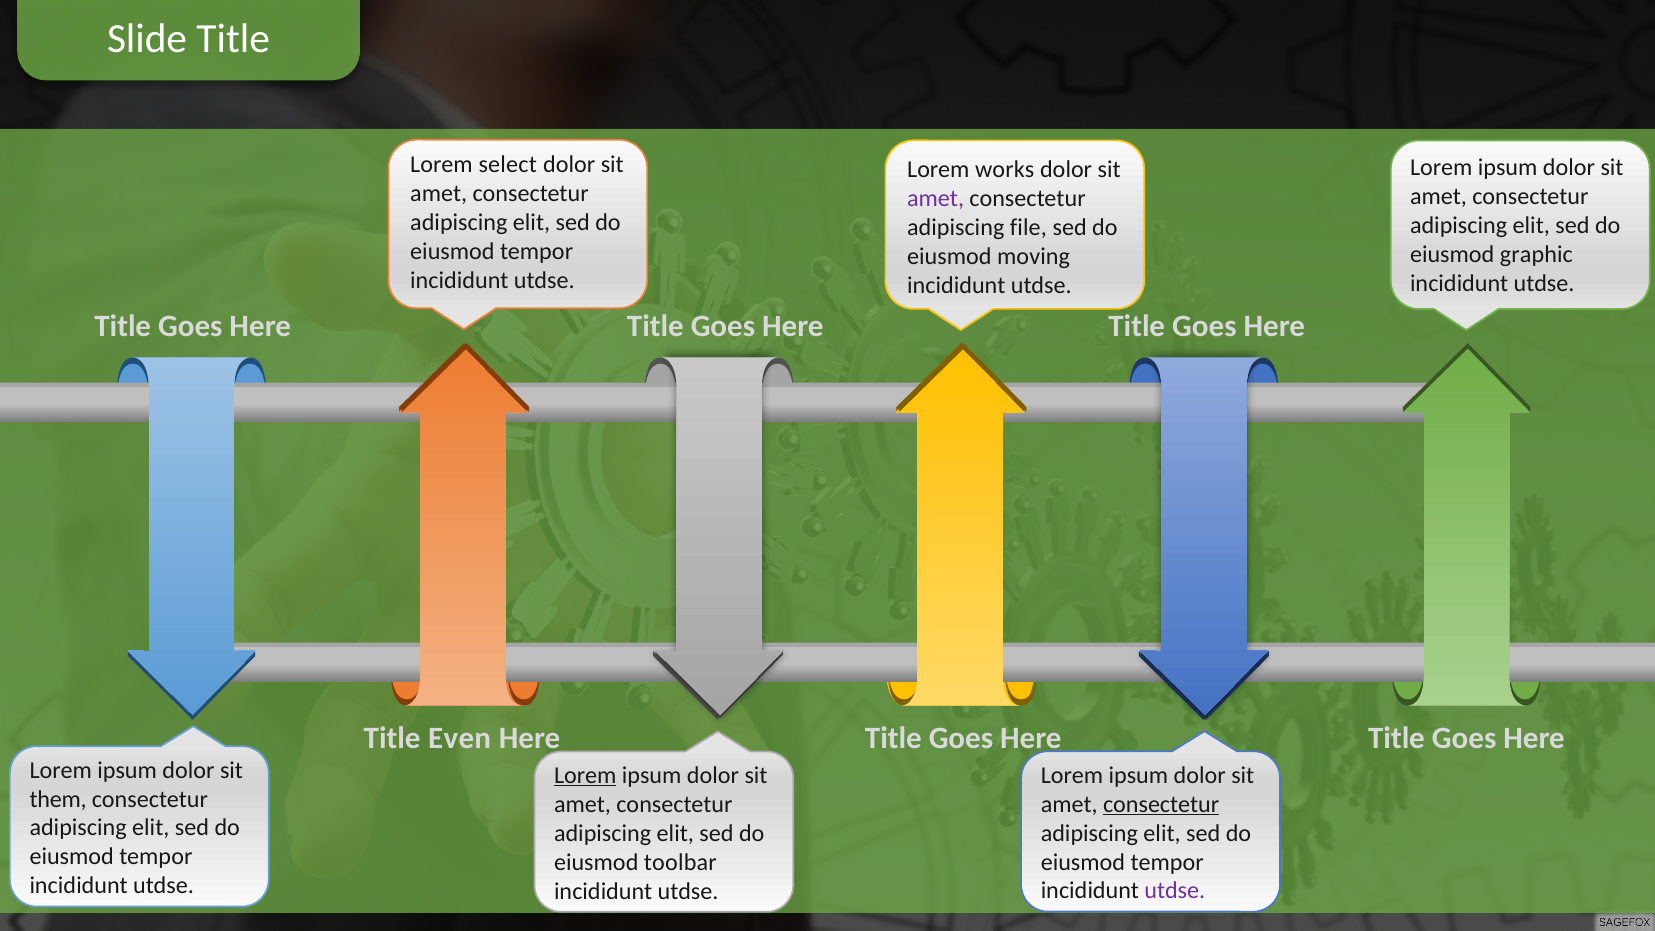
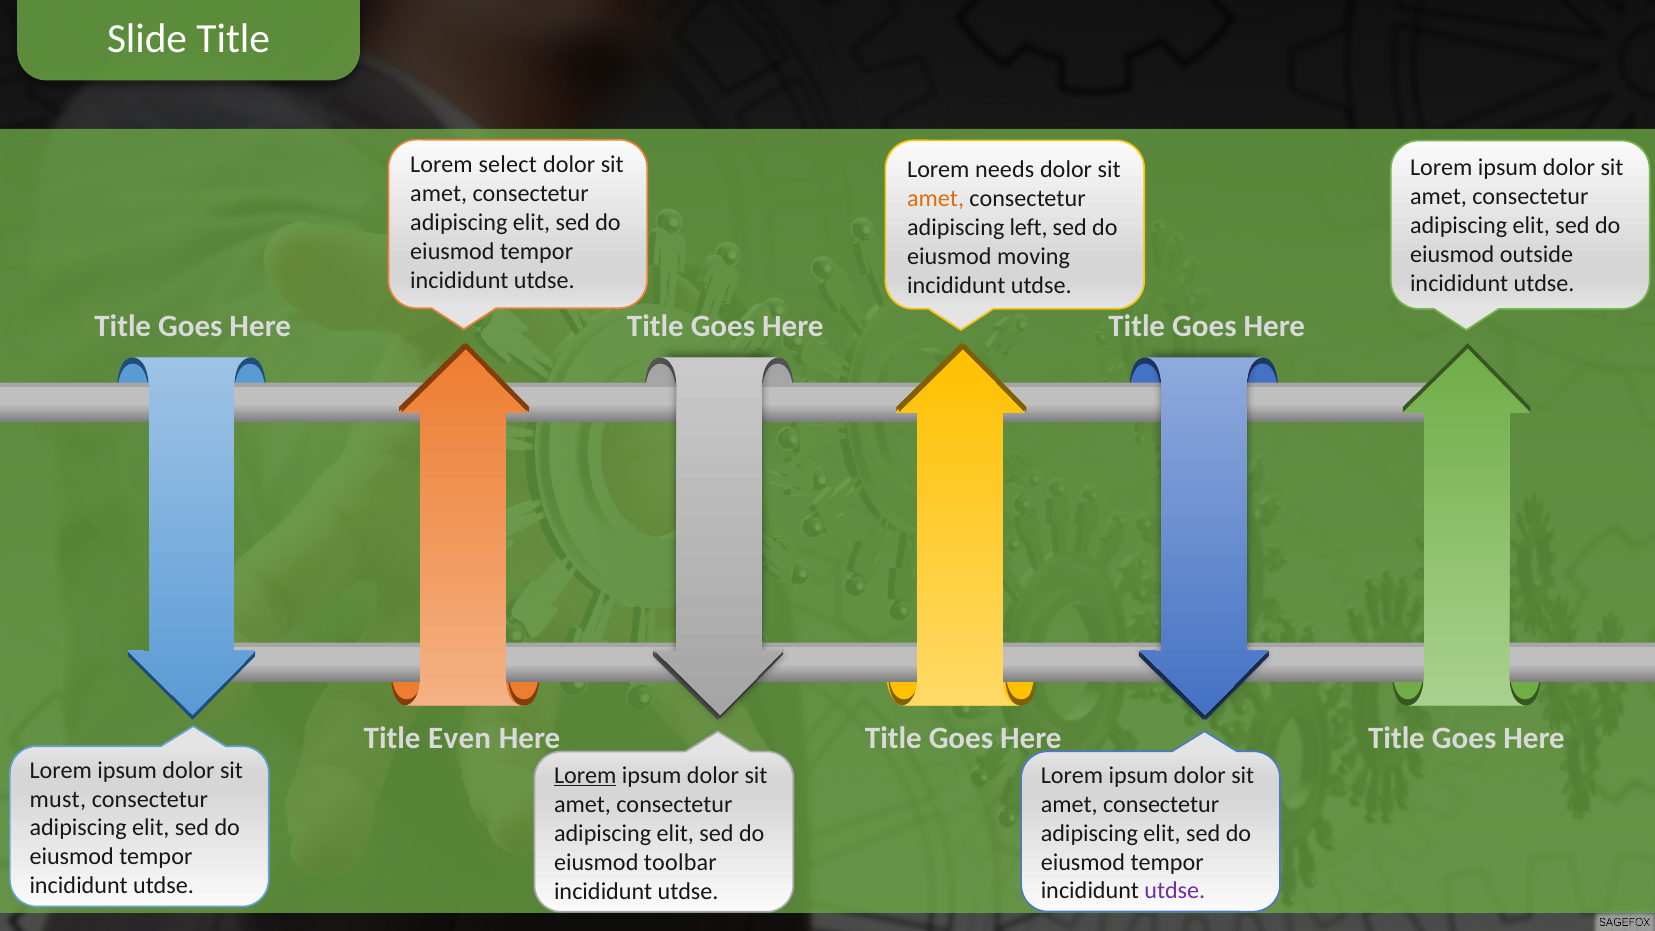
works: works -> needs (1005, 170)
amet colour: purple -> orange (936, 199)
file: file -> left (1029, 228)
graphic: graphic -> outside (1536, 255)
them: them -> must (58, 799)
consectetur underline: present -> none (1161, 804)
